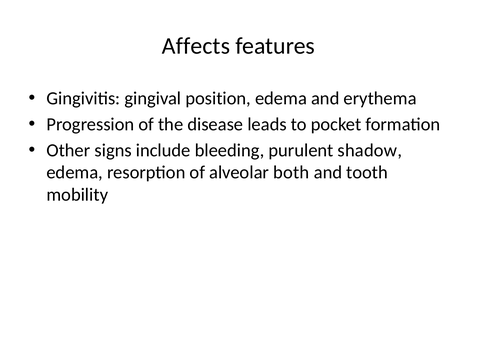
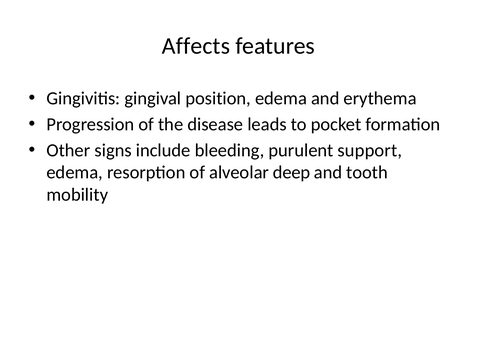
shadow: shadow -> support (370, 150)
both: both -> deep (292, 172)
